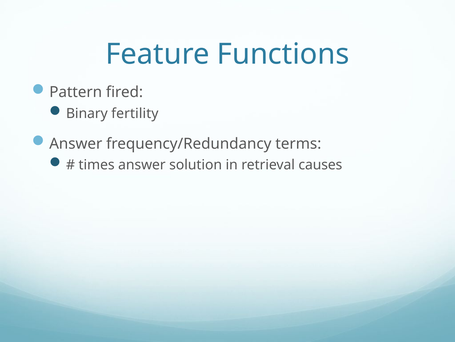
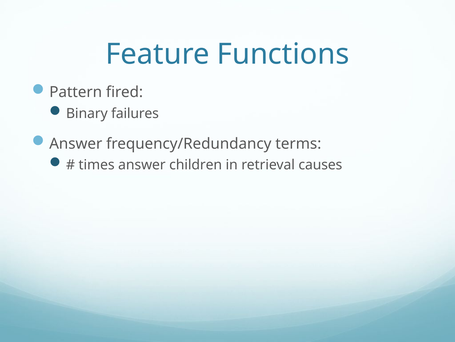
fertility: fertility -> failures (135, 113)
solution: solution -> children (196, 164)
